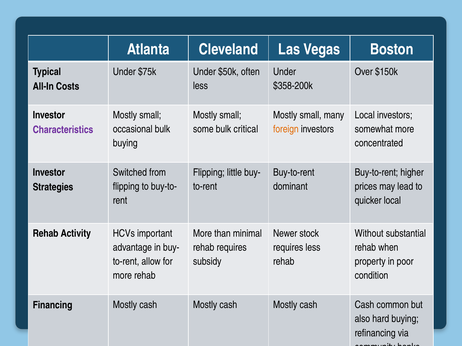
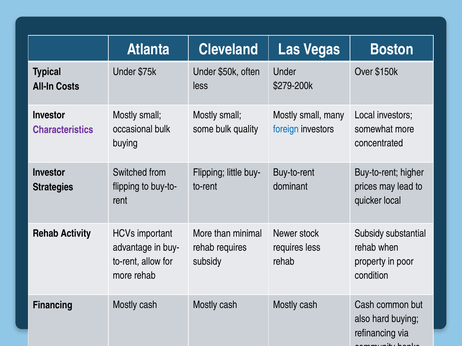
$358-200k: $358-200k -> $279-200k (293, 86)
critical: critical -> quality (246, 129)
foreign colour: orange -> blue (286, 129)
Without: Without -> Subsidy (369, 234)
